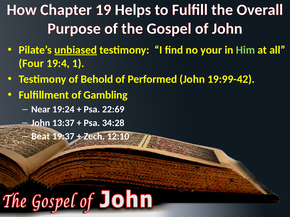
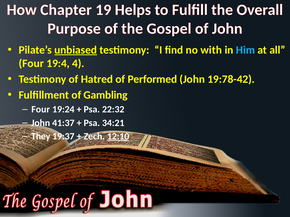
your: your -> with (211, 50)
Him colour: light green -> light blue (245, 50)
1: 1 -> 4 (78, 64)
Behold: Behold -> Hatred (97, 79)
19:99-42: 19:99-42 -> 19:78-42 (231, 79)
Near: Near -> Four (41, 110)
22:69: 22:69 -> 22:32 (113, 110)
13:37: 13:37 -> 41:37 (63, 123)
34:28: 34:28 -> 34:21 (113, 123)
Beat: Beat -> They (41, 137)
12:10 underline: none -> present (118, 137)
